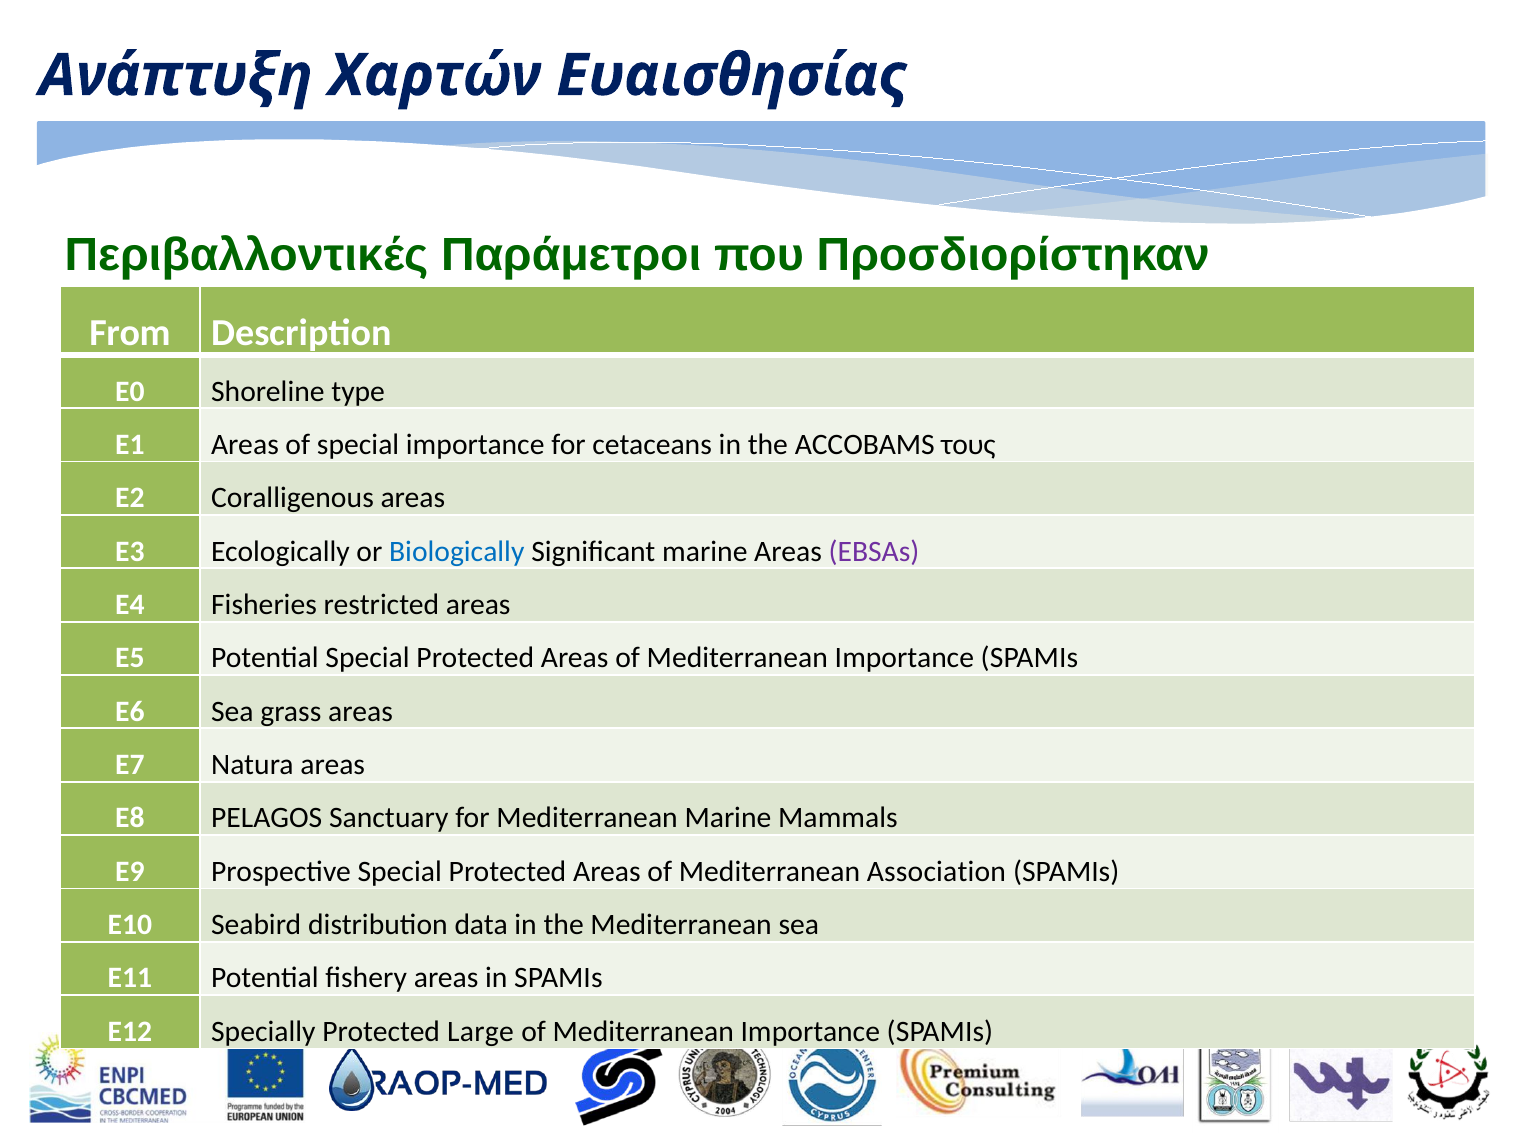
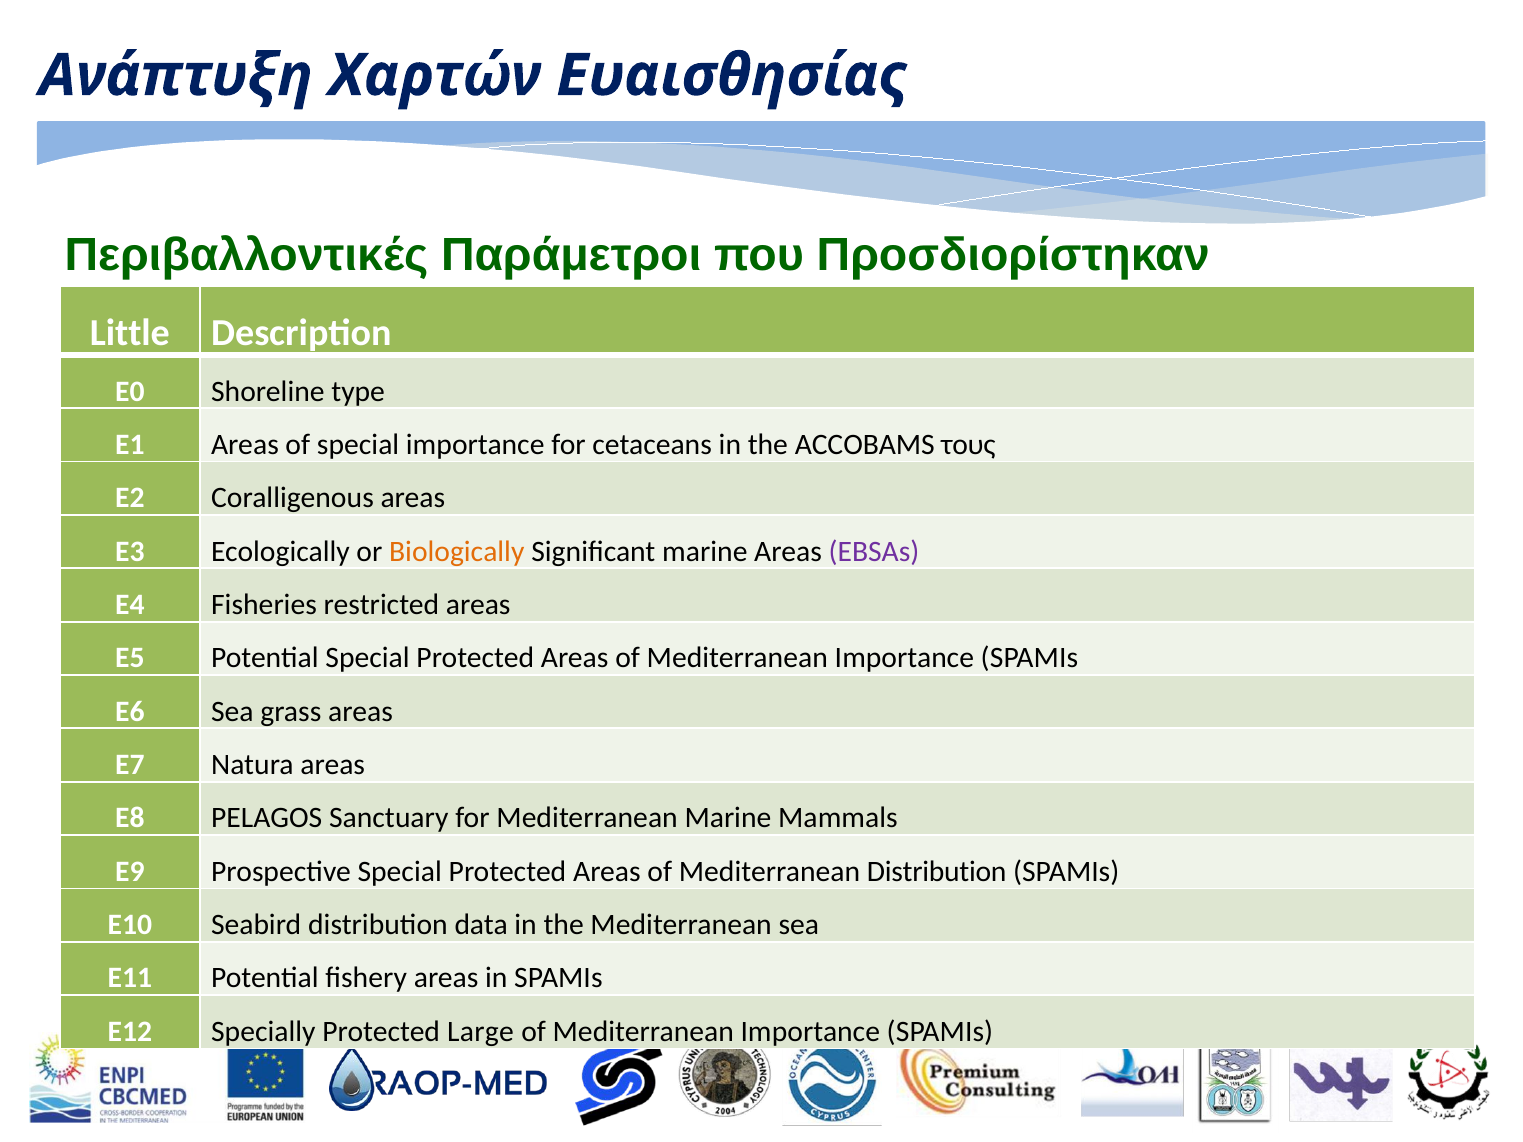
From: From -> Little (130, 333)
Biologically colour: blue -> orange (457, 551)
Mediterranean Association: Association -> Distribution (937, 872)
